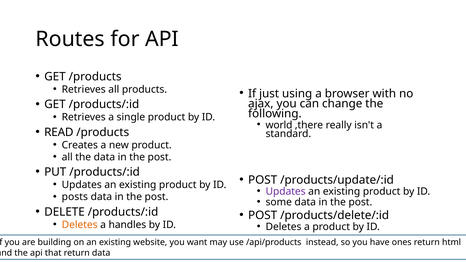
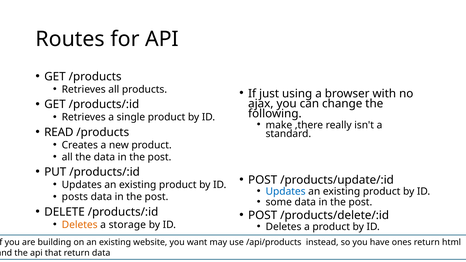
world: world -> make (279, 125)
Updates colour: purple -> blue (286, 192)
handles: handles -> storage (127, 225)
